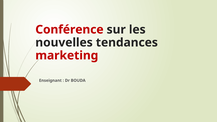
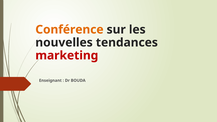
Conférence colour: red -> orange (69, 30)
